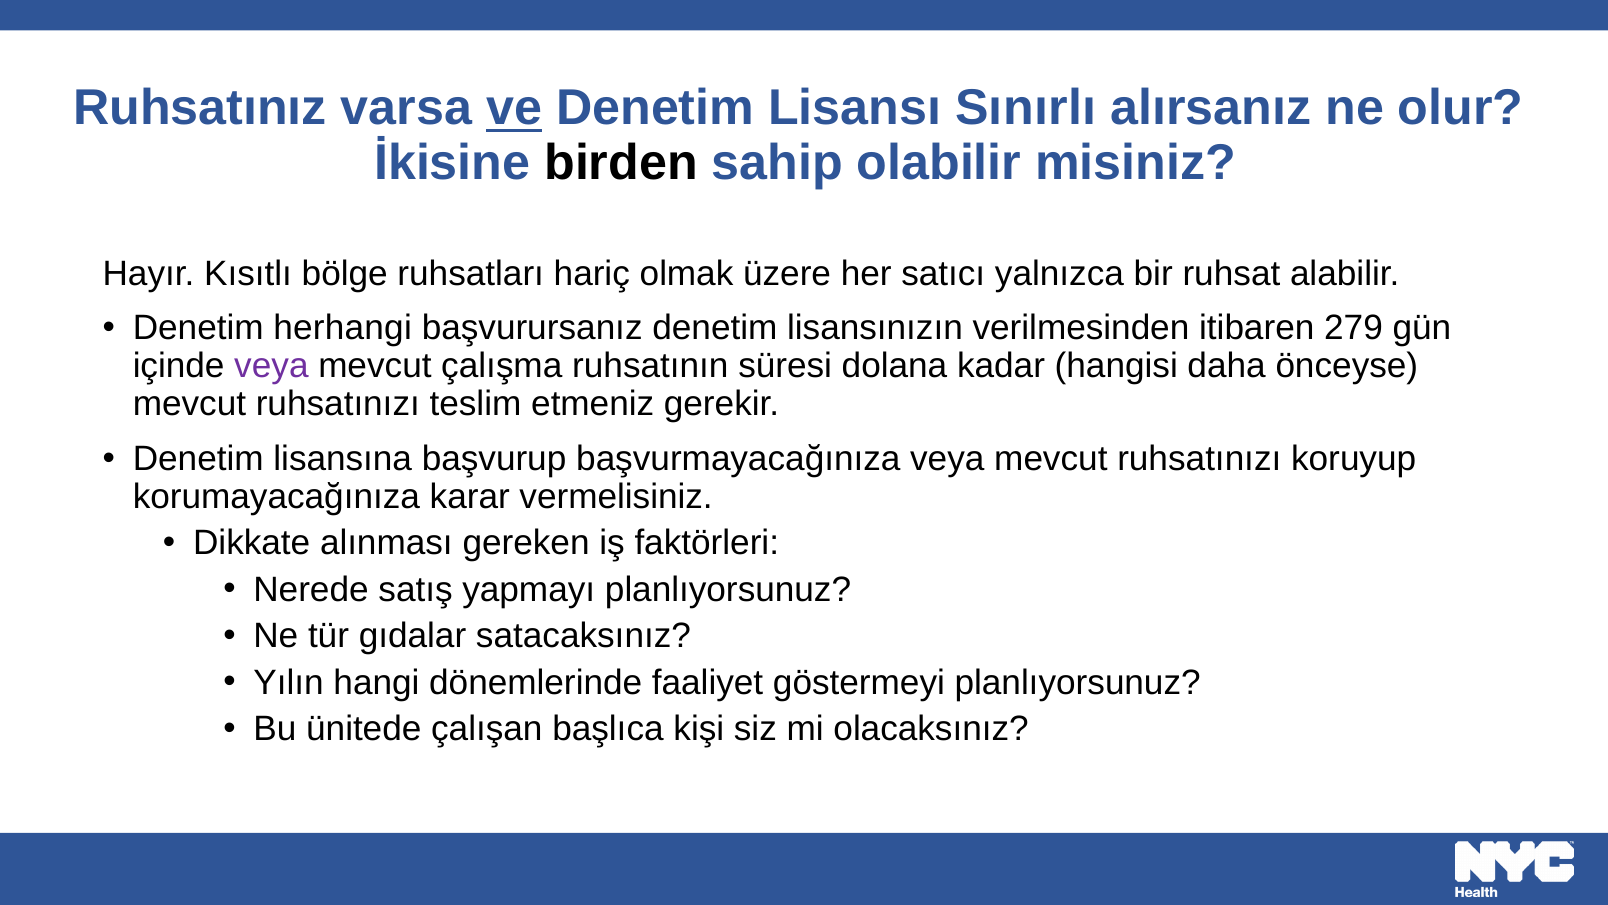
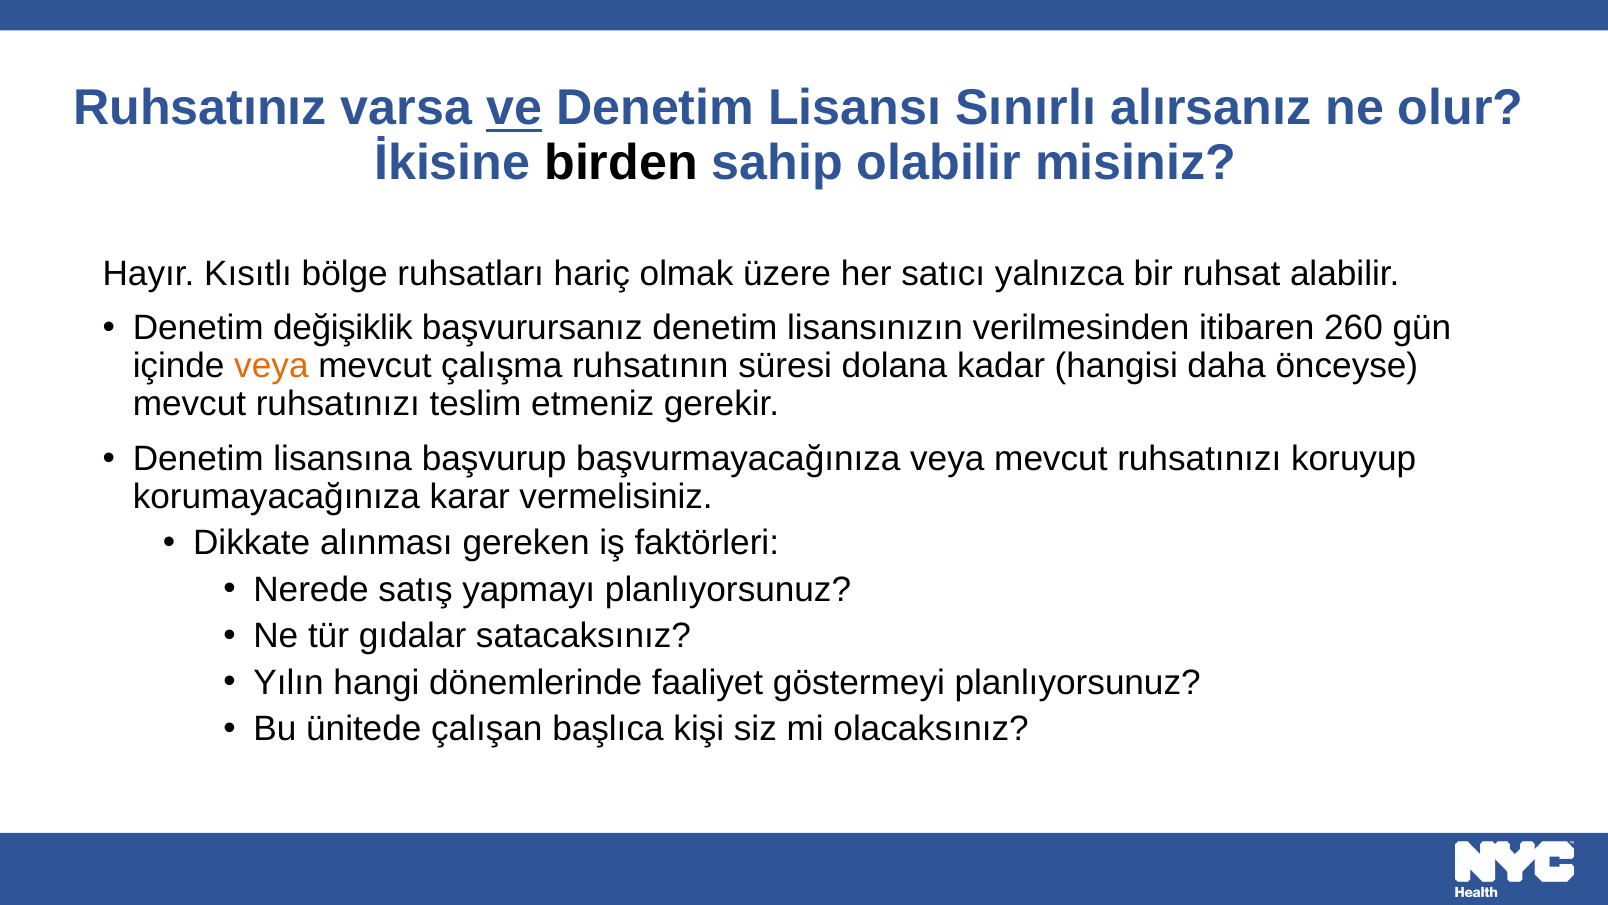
herhangi: herhangi -> değişiklik (343, 328)
279: 279 -> 260 (1353, 328)
veya colour: purple -> orange (271, 366)
